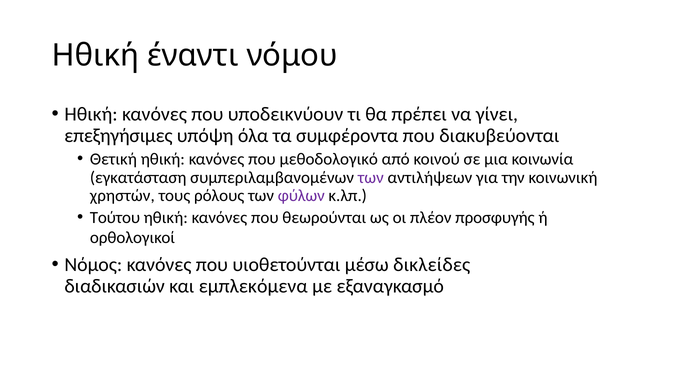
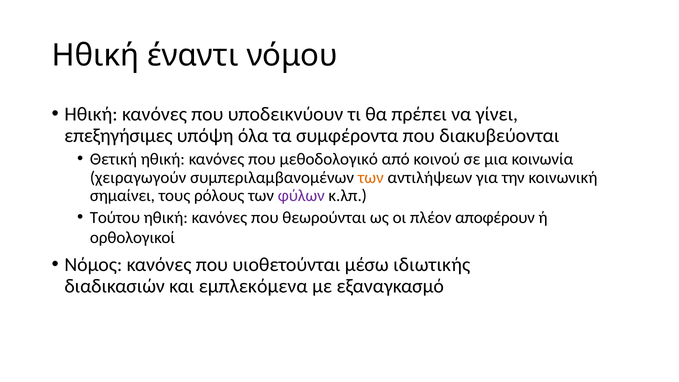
εγκατάσταση: εγκατάσταση -> χειραγωγούν (138, 177)
των colour: purple -> orange (371, 177)
χρηστών: χρηστών -> σημαίνει (122, 196)
προσφυγής: προσφυγής -> αποφέρουν (495, 217)
δικλείδες: δικλείδες -> ιδιωτικής (432, 265)
